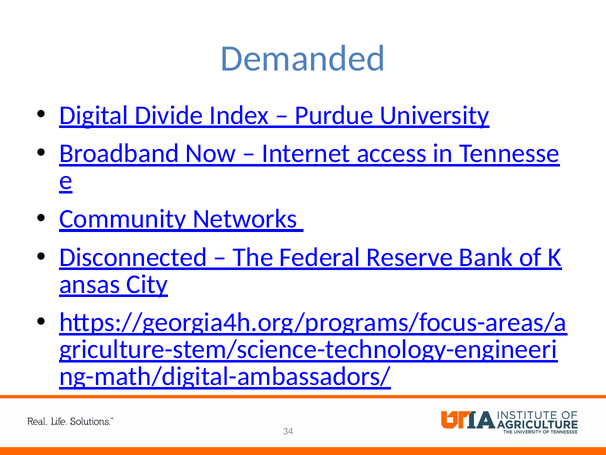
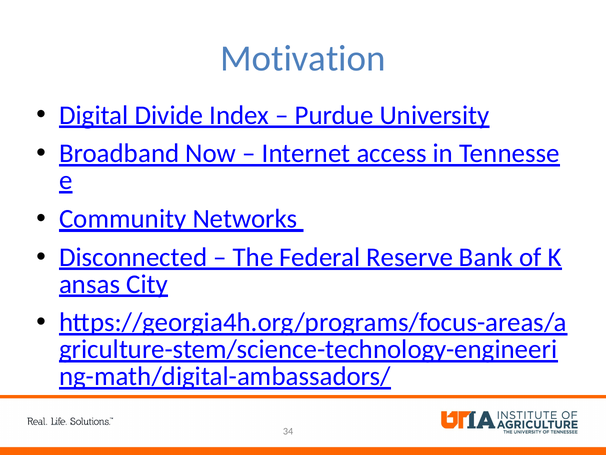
Demanded: Demanded -> Motivation (303, 59)
